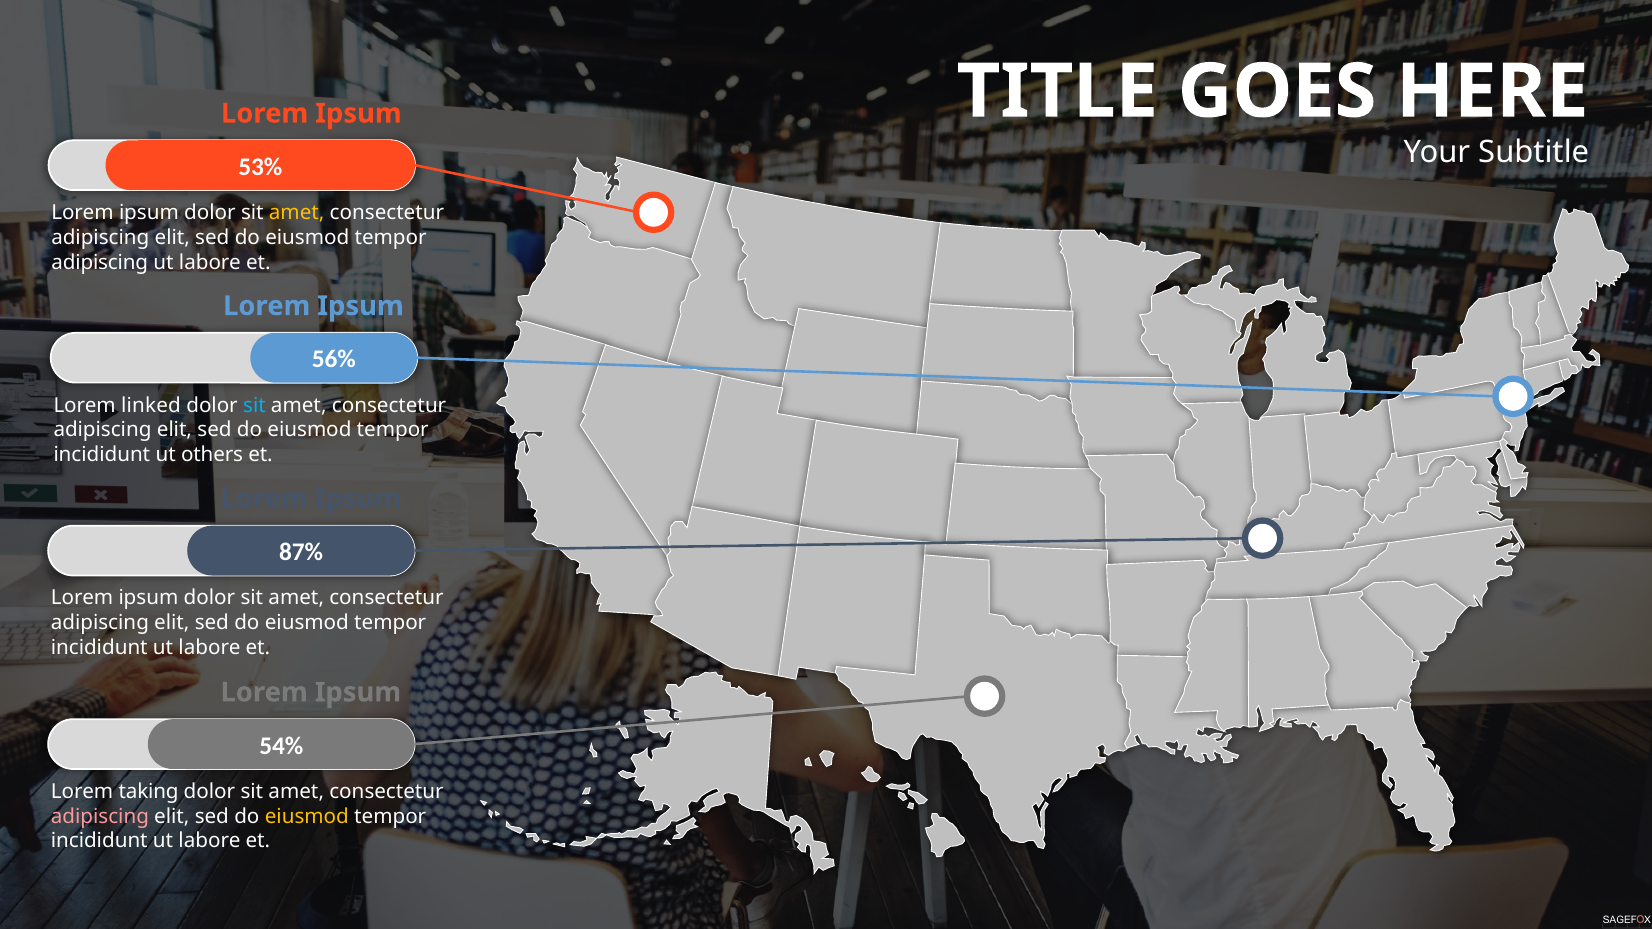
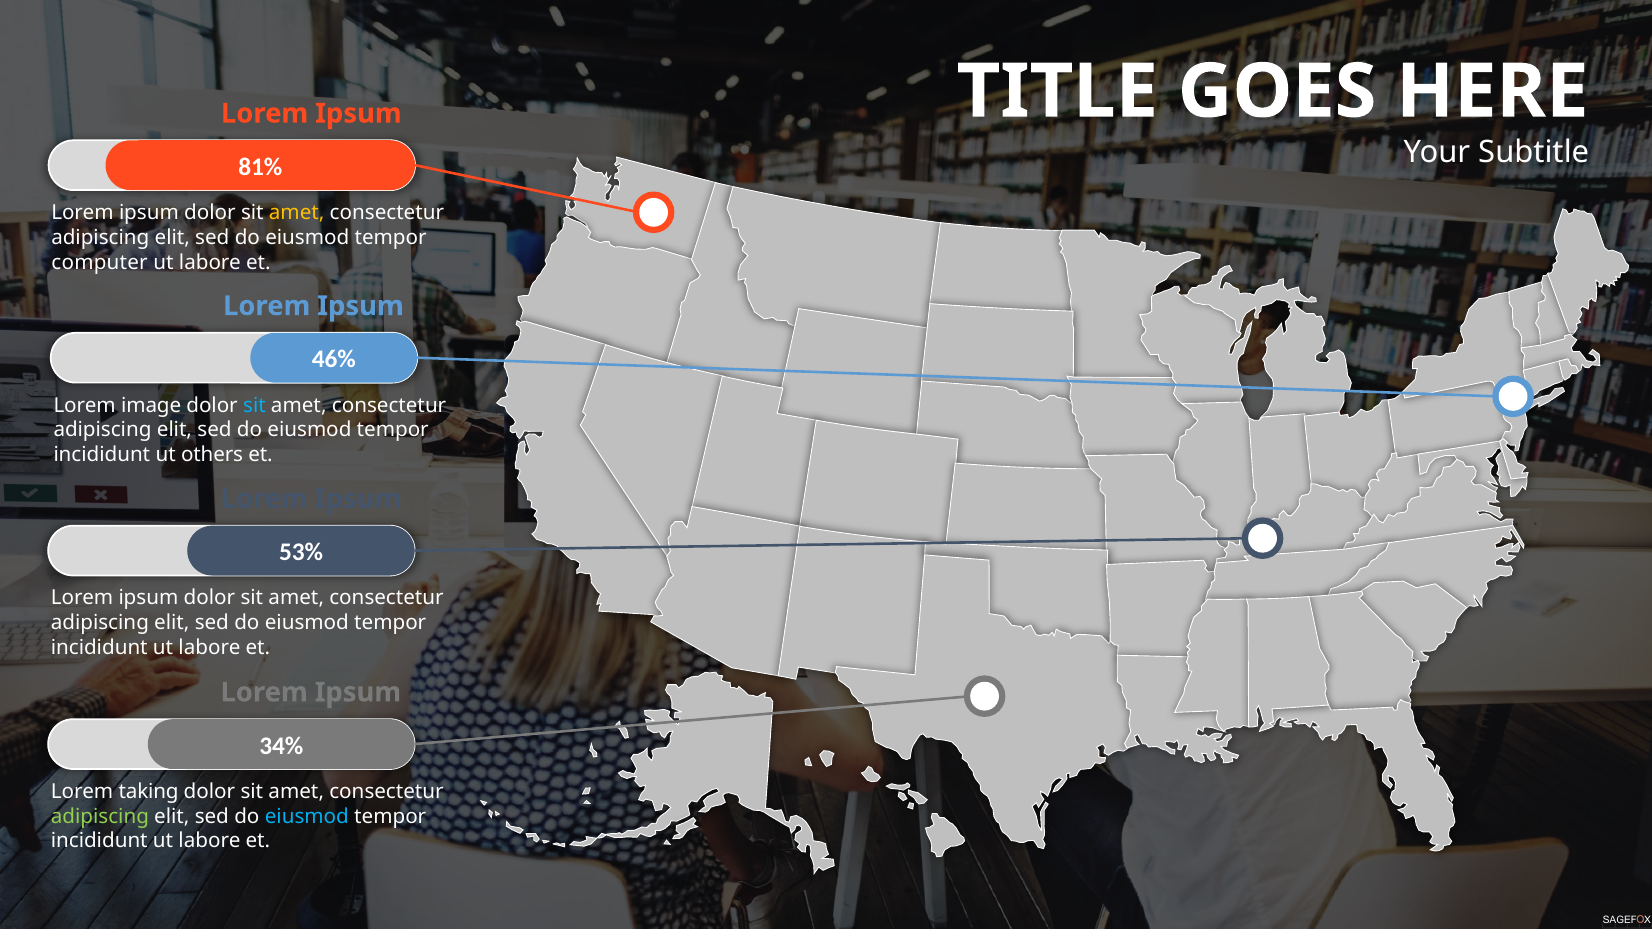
53%: 53% -> 81% (260, 167)
adipiscing: adipiscing -> computer (100, 262)
56%: 56% -> 46% (334, 360)
linked: linked -> image (151, 405)
87%: 87% -> 53% (301, 552)
54%: 54% -> 34% (281, 746)
adipiscing colour: pink -> light green (100, 817)
eiusmod colour: yellow -> light blue (307, 817)
